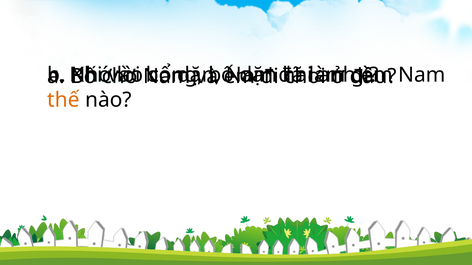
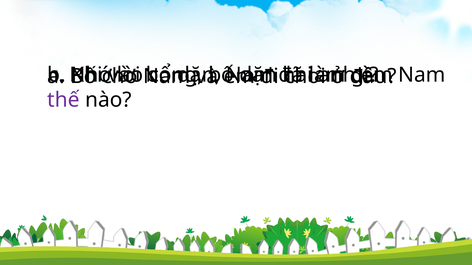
thế colour: orange -> purple (63, 100)
